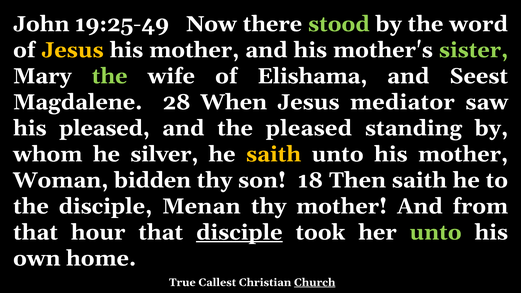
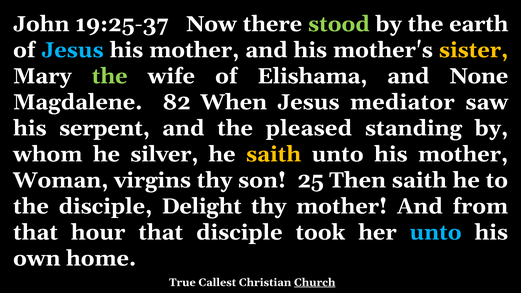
19:25-49: 19:25-49 -> 19:25-37 (122, 24)
word: word -> earth (479, 24)
Jesus colour: yellow -> light blue (73, 50)
sister colour: light green -> yellow (473, 50)
Seest: Seest -> None (479, 76)
28: 28 -> 82 (177, 102)
his pleased: pleased -> serpent (104, 128)
bidden: bidden -> virgins (153, 180)
18: 18 -> 25 (311, 180)
Menan: Menan -> Delight (202, 206)
disciple underline: present -> none (239, 232)
unto colour: light green -> light blue (436, 232)
